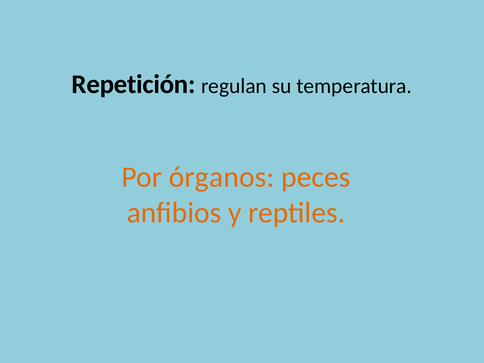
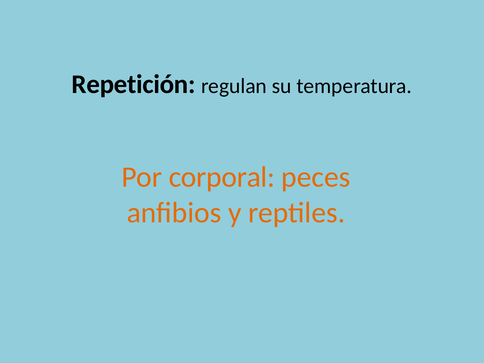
órganos: órganos -> corporal (222, 177)
